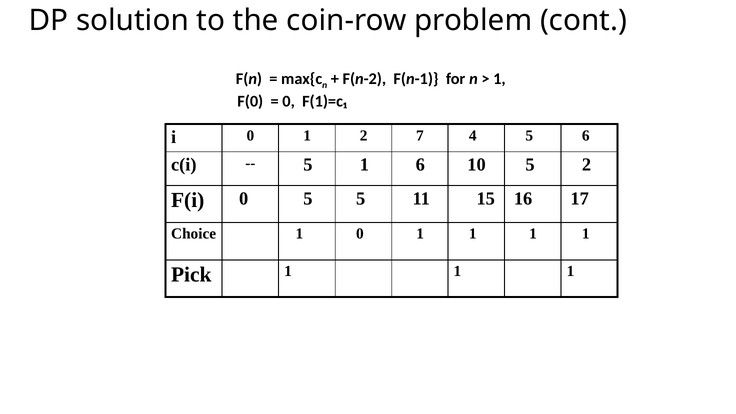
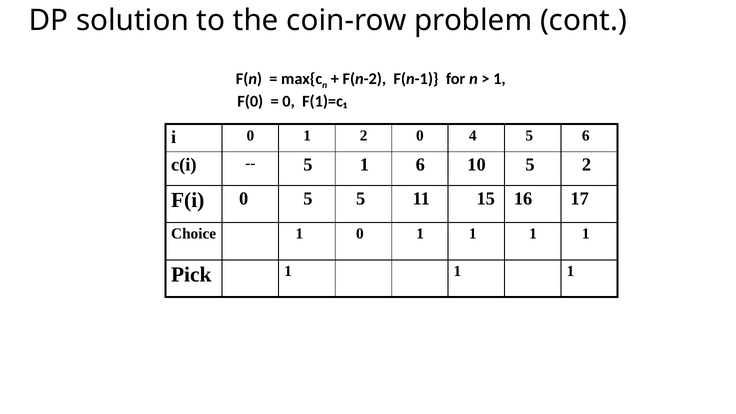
2 7: 7 -> 0 (420, 136)
